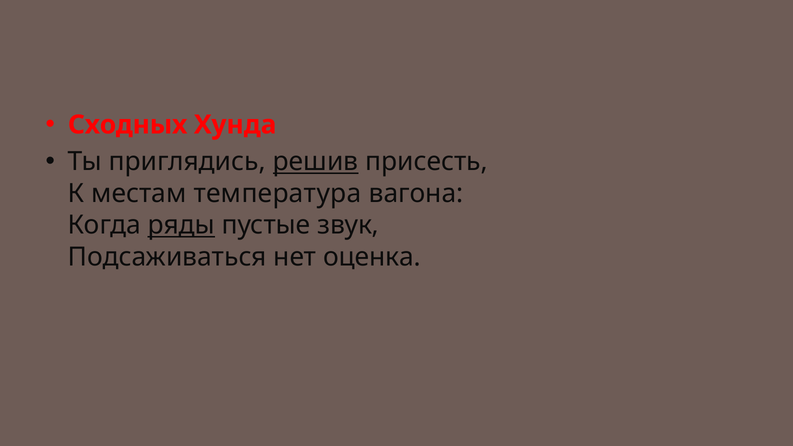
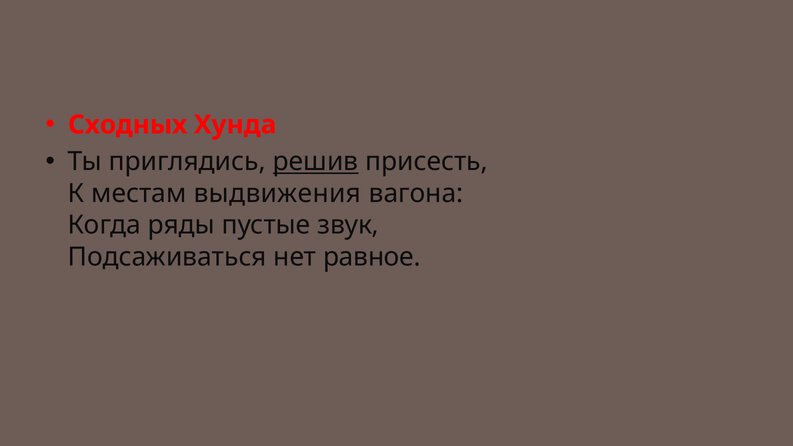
температура: температура -> выдвижения (277, 194)
ряды underline: present -> none (181, 225)
оценка: оценка -> равное (372, 257)
